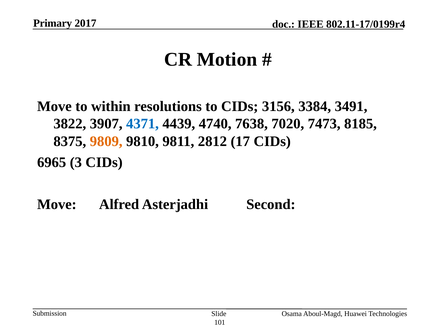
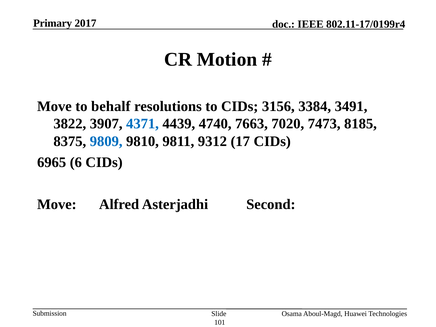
within: within -> behalf (111, 106)
7638: 7638 -> 7663 (252, 124)
9809 colour: orange -> blue (106, 141)
2812: 2812 -> 9312 (212, 141)
3: 3 -> 6 (76, 162)
